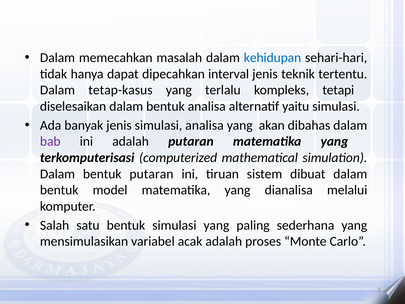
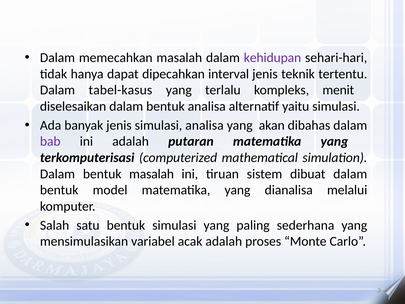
kehidupan colour: blue -> purple (273, 58)
tetap-kasus: tetap-kasus -> tabel-kasus (120, 90)
tetapi: tetapi -> menit (338, 90)
bentuk putaran: putaran -> masalah (152, 174)
